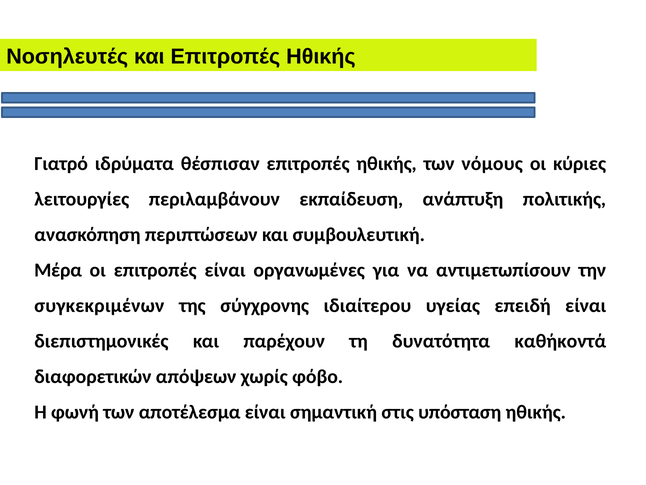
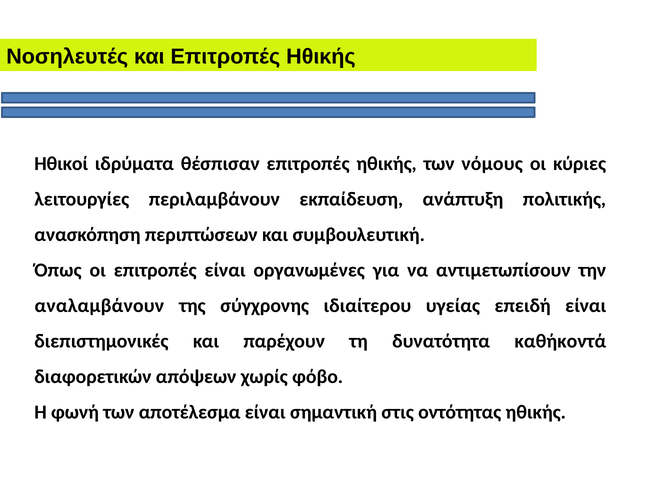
Γιατρό: Γιατρό -> Ηθικοί (61, 163)
Μέρα: Μέρα -> Όπως (58, 270)
συγκεκριμένων: συγκεκριμένων -> αναλαμβάνουν (99, 305)
υπόσταση: υπόσταση -> οντότητας (460, 412)
